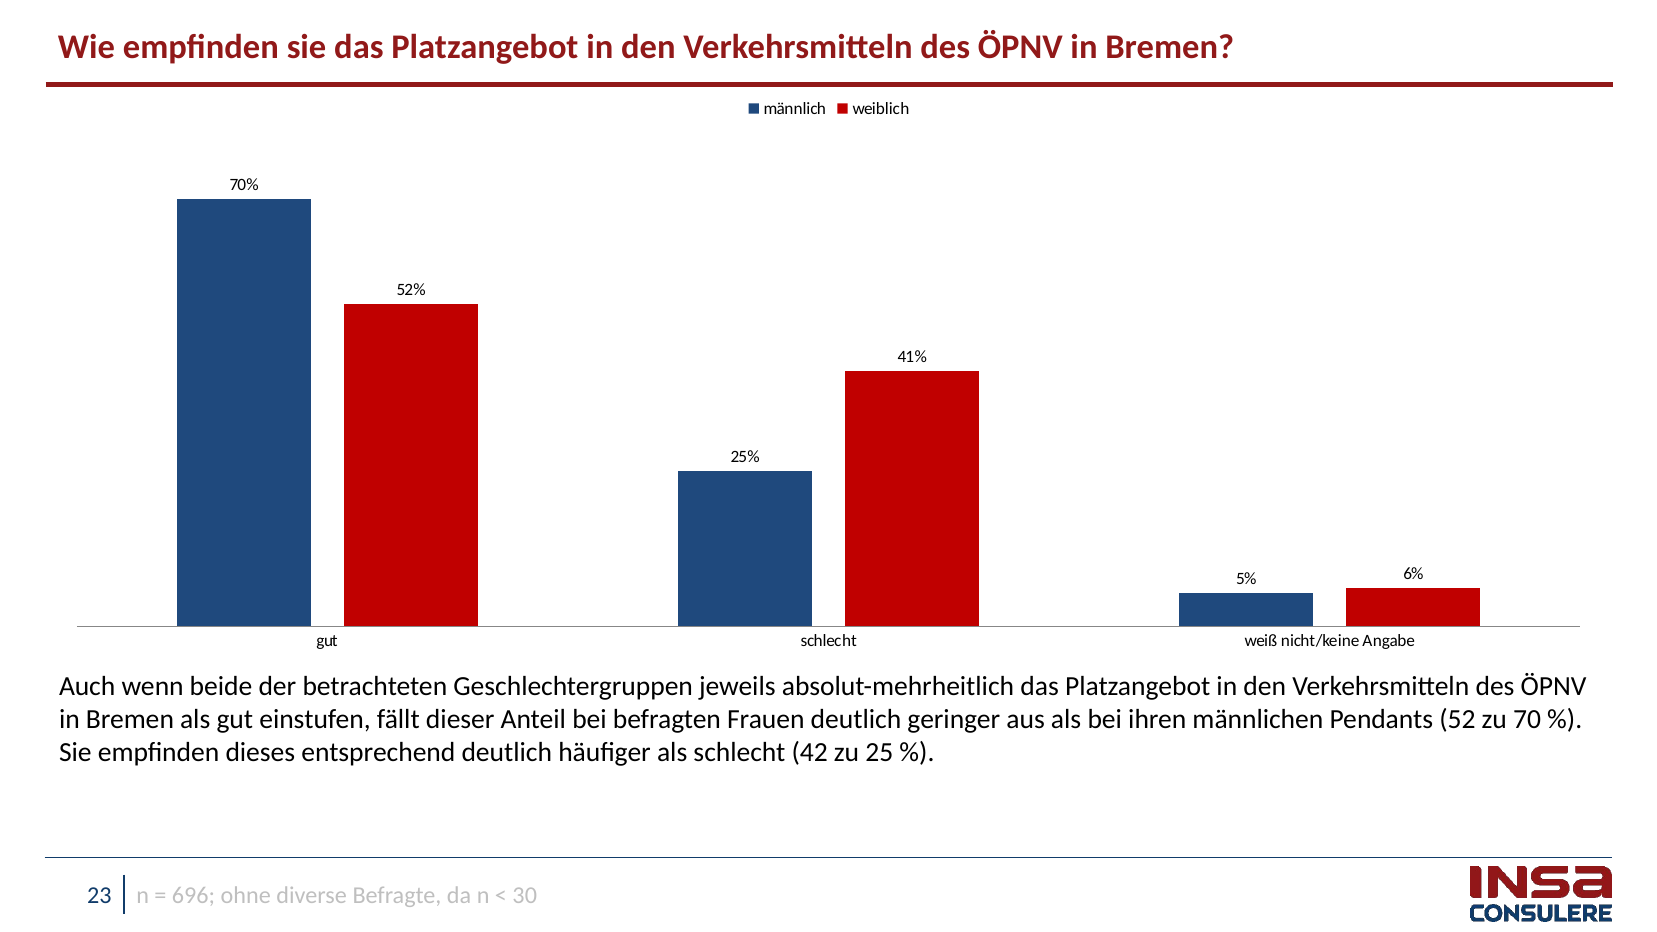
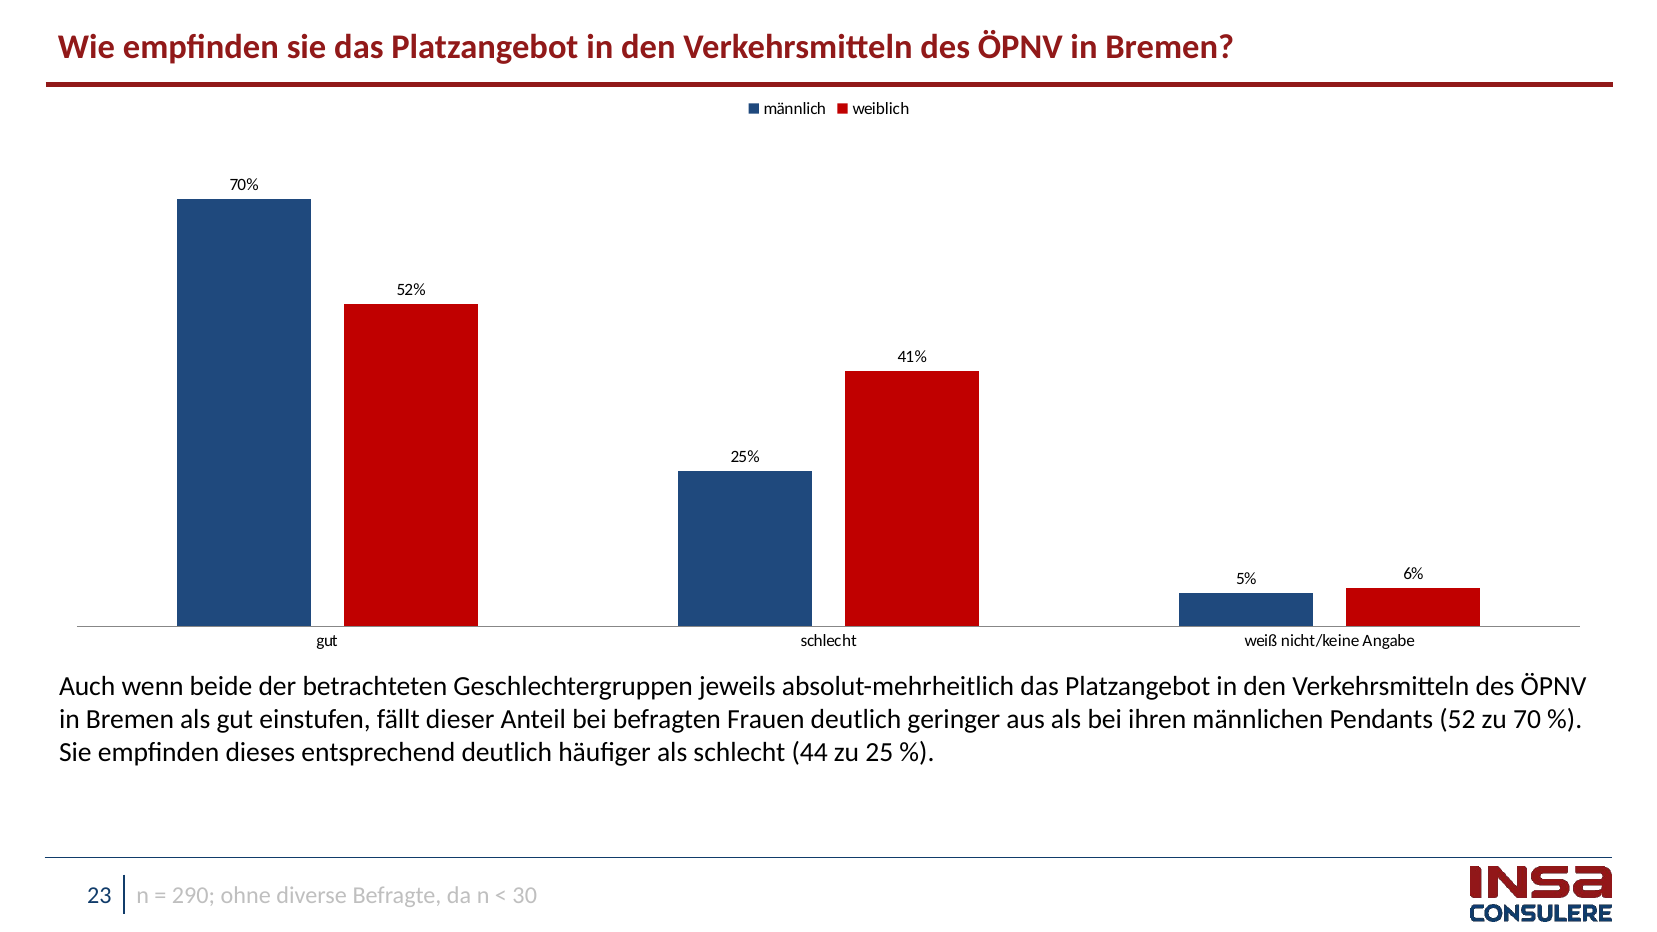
42: 42 -> 44 (810, 753)
696: 696 -> 290 (194, 896)
